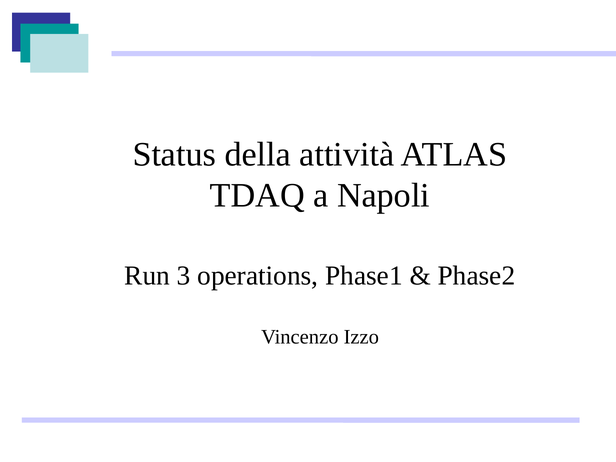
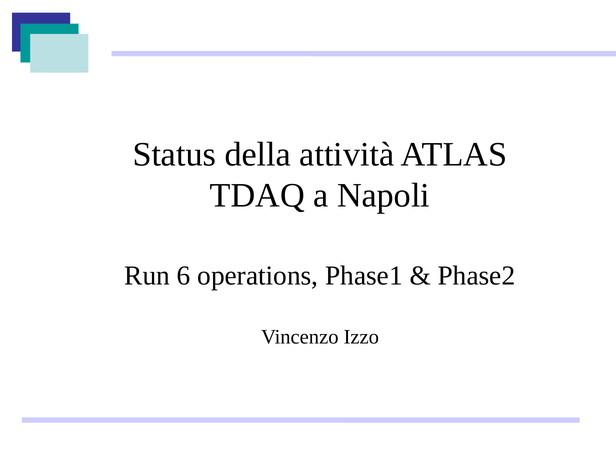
3: 3 -> 6 (184, 276)
